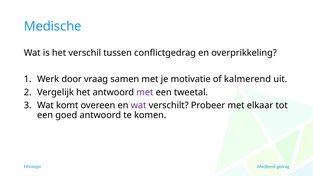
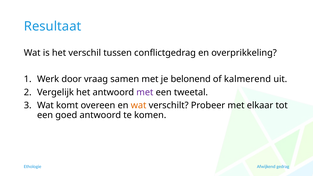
Medische: Medische -> Resultaat (53, 26)
motivatie: motivatie -> belonend (191, 79)
wat colour: purple -> orange (139, 105)
